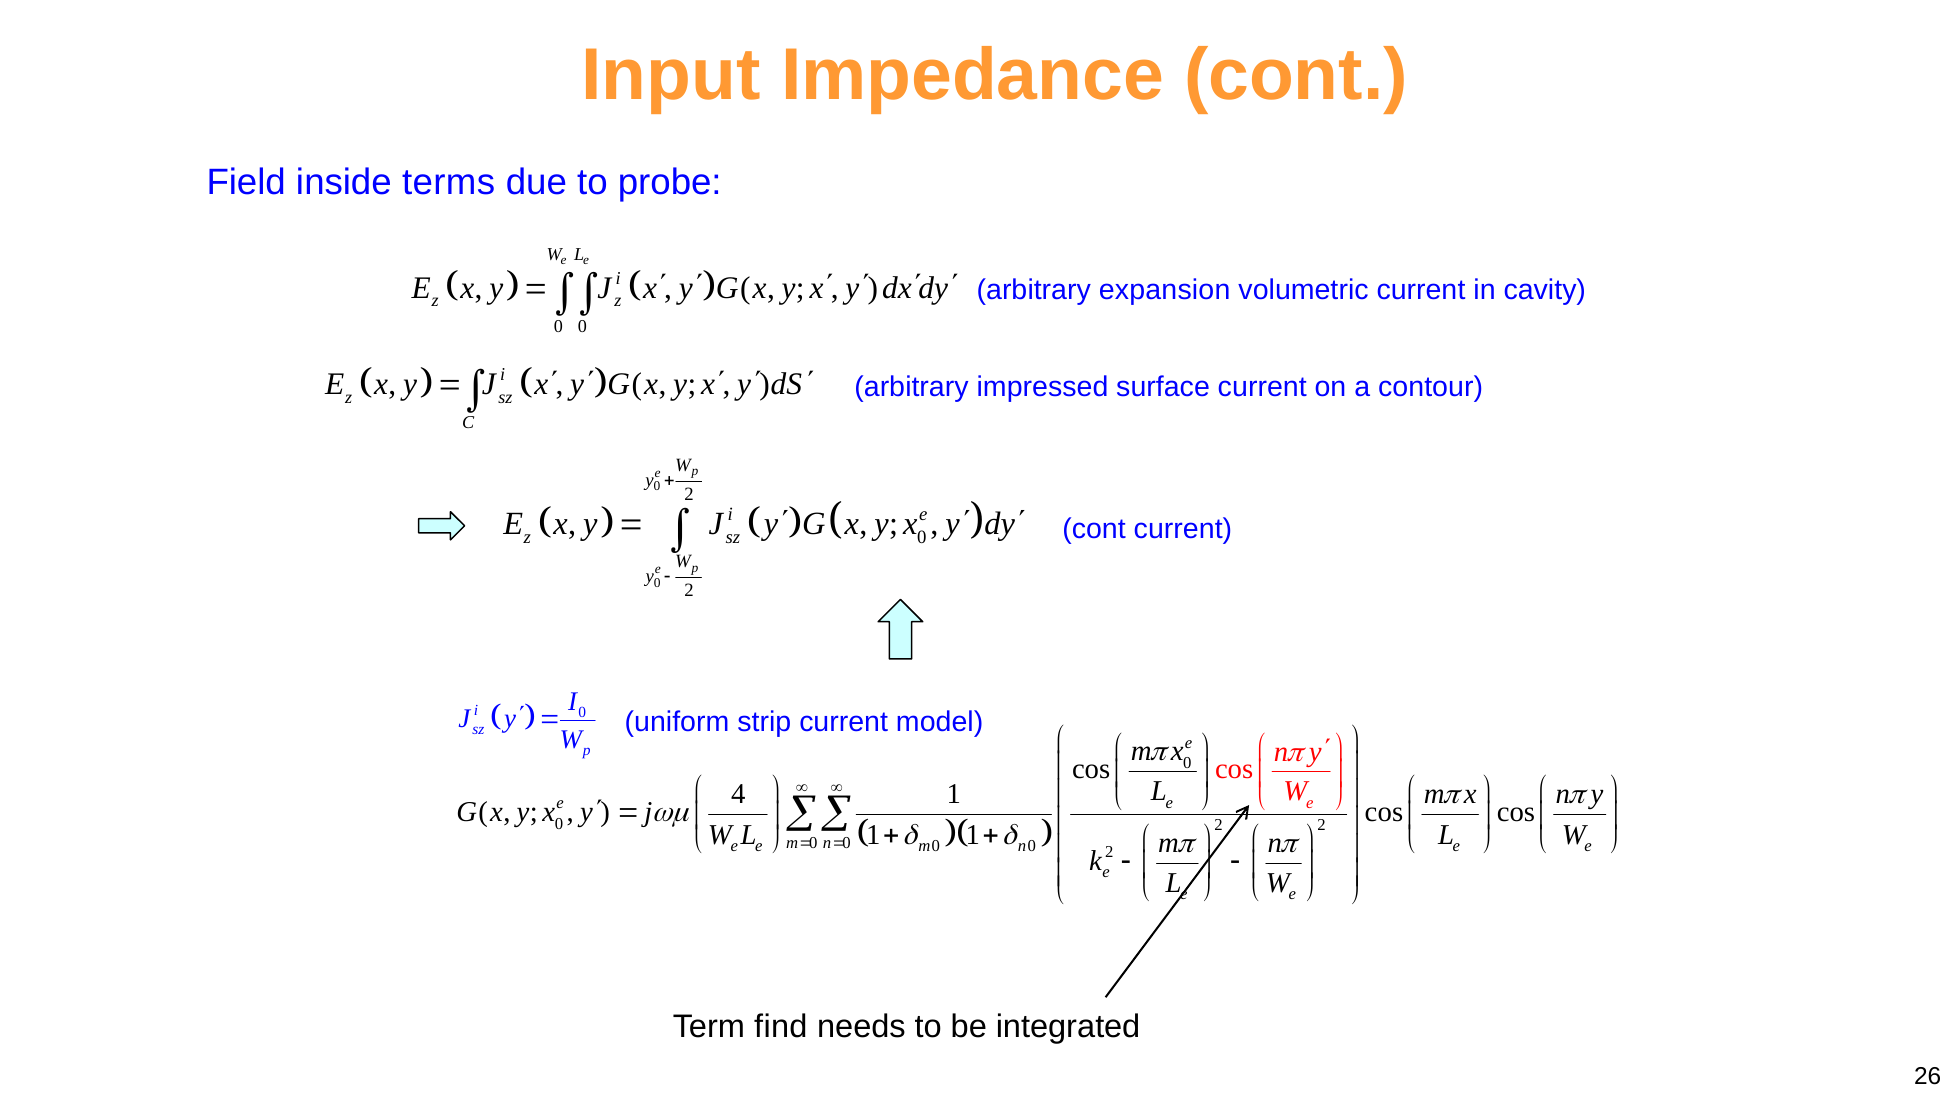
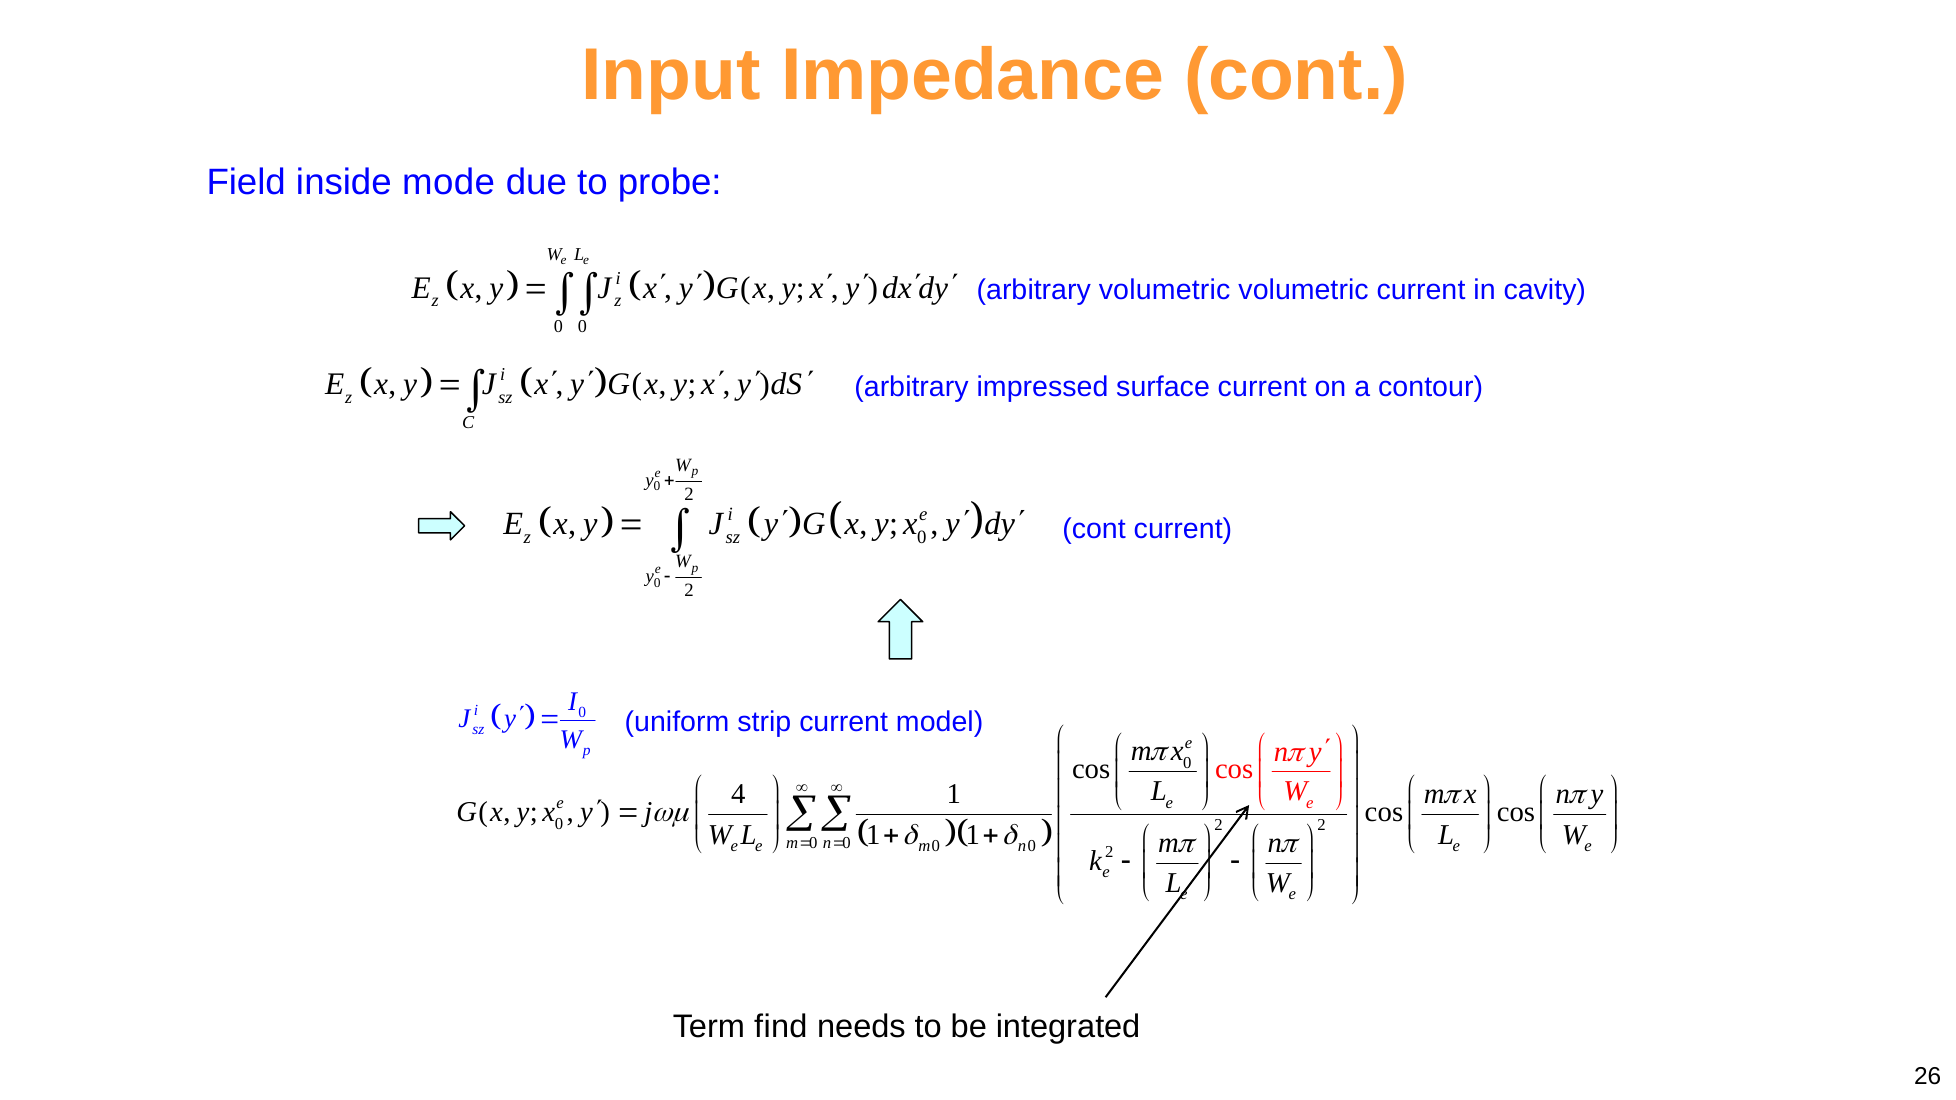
terms: terms -> mode (449, 183)
arbitrary expansion: expansion -> volumetric (1165, 290)
